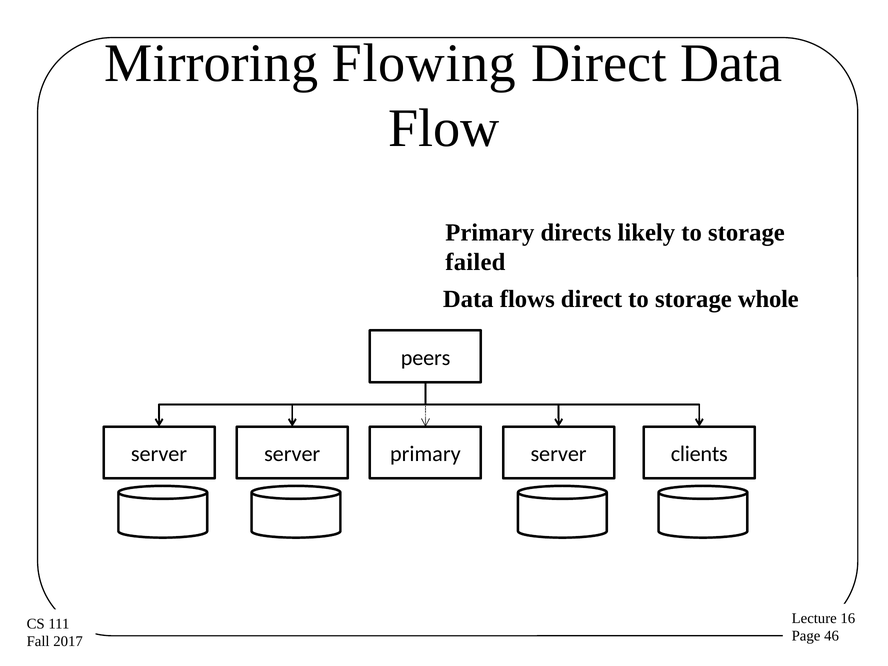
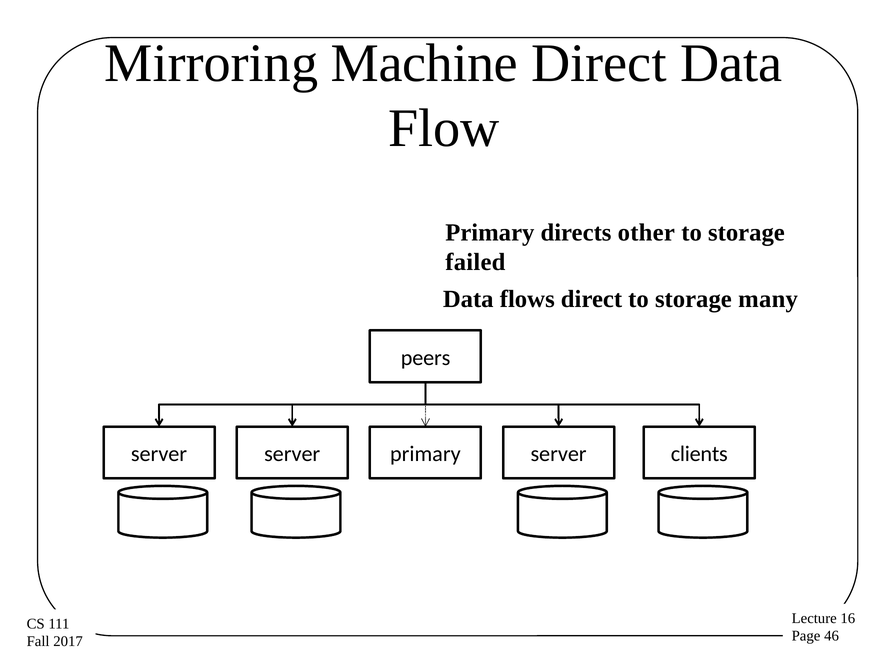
Flowing: Flowing -> Machine (424, 63)
likely: likely -> other (646, 232)
whole: whole -> many (768, 299)
